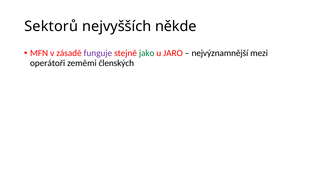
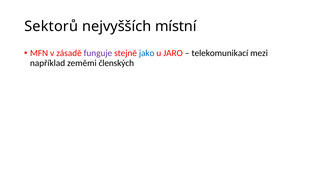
někde: někde -> místní (176, 27)
jako colour: green -> blue (147, 53)
nejvýznamnější: nejvýznamnější -> telekomunikací (220, 53)
operátoři: operátoři -> například (48, 63)
